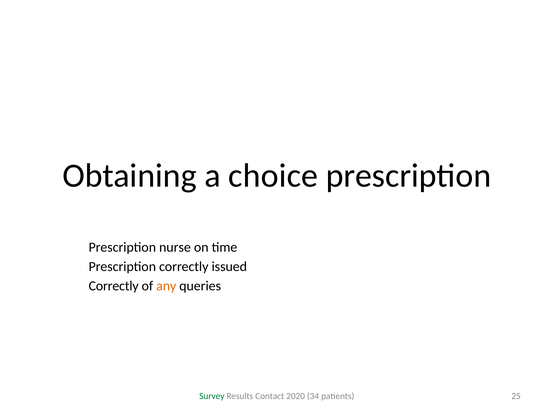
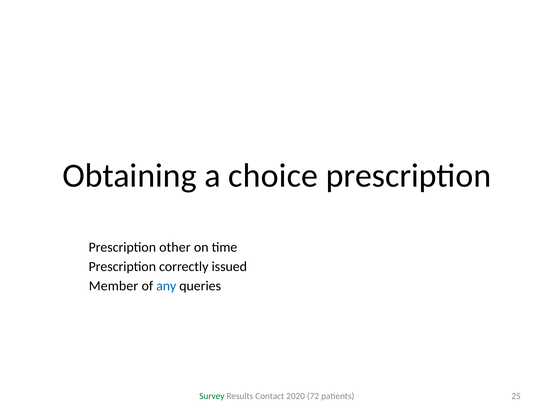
nurse: nurse -> other (175, 247)
Correctly: Correctly -> Member (114, 286)
any colour: orange -> blue (166, 286)
34: 34 -> 72 (313, 397)
